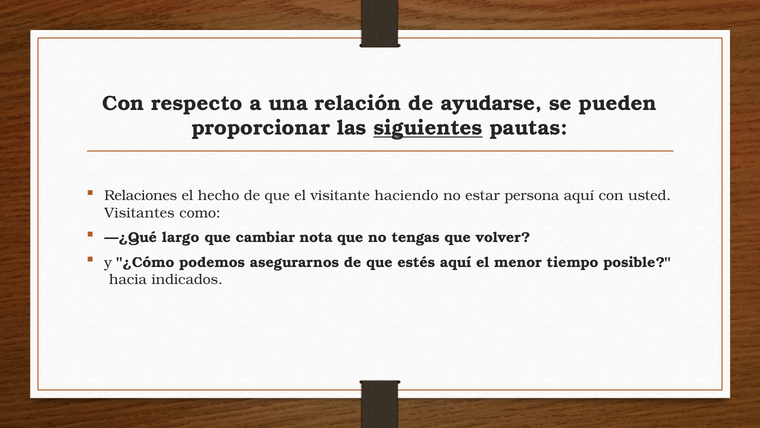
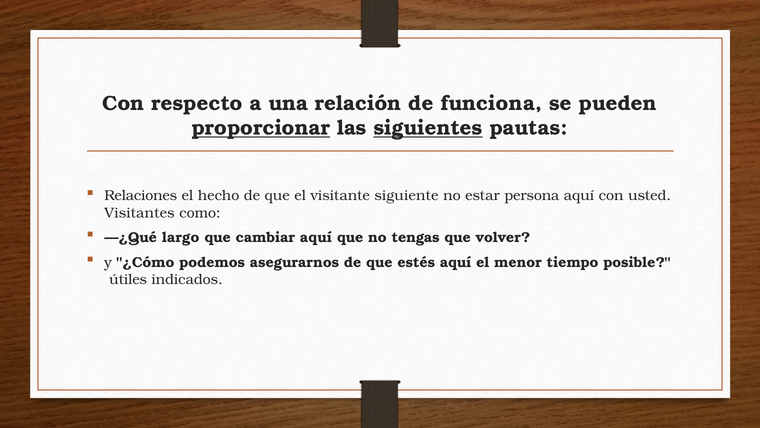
ayudarse: ayudarse -> funciona (491, 103)
proporcionar underline: none -> present (261, 128)
haciendo: haciendo -> siguiente (406, 196)
cambiar nota: nota -> aquí (316, 237)
hacia: hacia -> útiles (128, 279)
